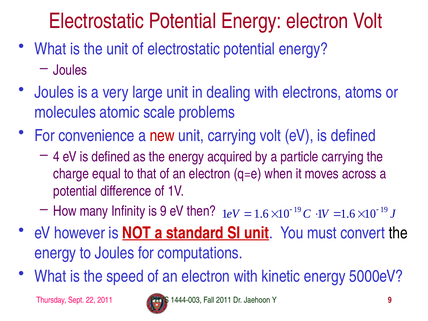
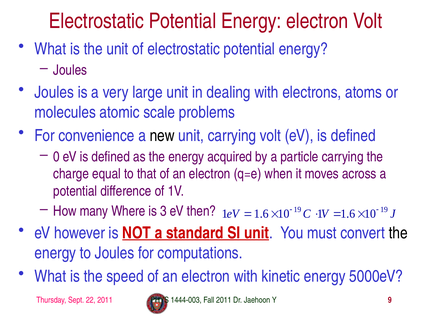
new colour: red -> black (162, 136)
4: 4 -> 0 (57, 157)
Infinity: Infinity -> Where (128, 211)
is 9: 9 -> 3 (163, 211)
